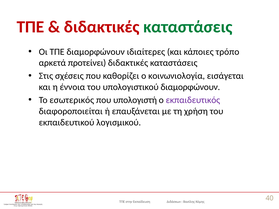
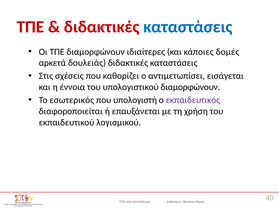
καταστάσεις colour: green -> blue (188, 27)
τρόπο: τρόπο -> δομές (227, 52)
προτείνει: προτείνει -> δουλειάς (87, 63)
κοινωνιολογία: κοινωνιολογία -> αντιμετωπίσει (177, 76)
